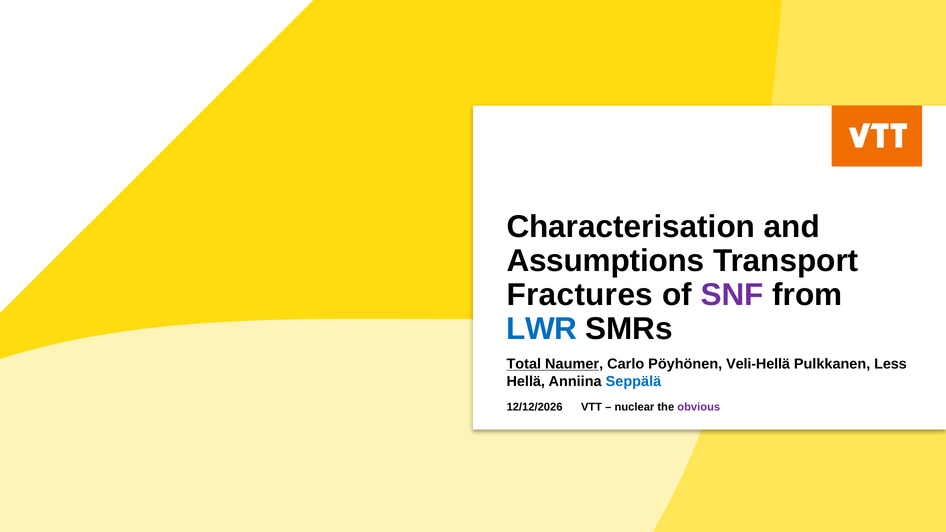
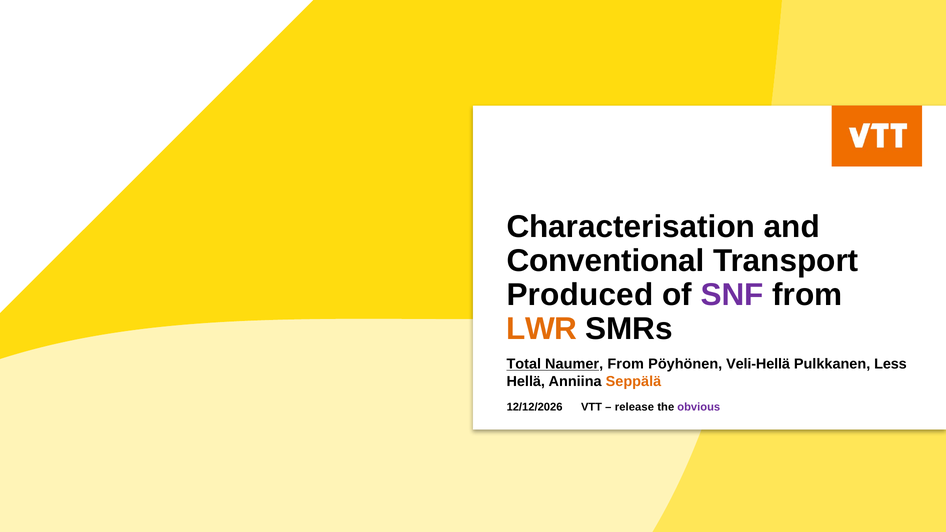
Assumptions: Assumptions -> Conventional (605, 261)
Fractures: Fractures -> Produced (580, 295)
LWR colour: blue -> orange (542, 329)
Naumer Carlo: Carlo -> From (626, 364)
Seppälä colour: blue -> orange (633, 381)
nuclear: nuclear -> release (634, 407)
